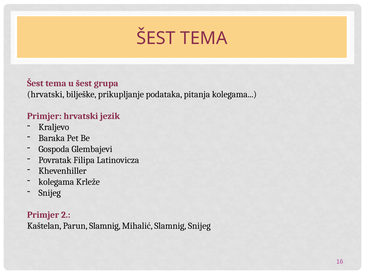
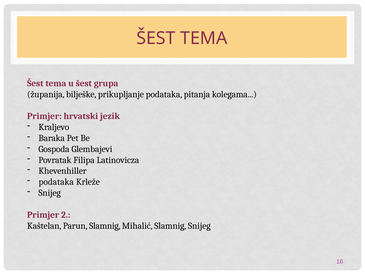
hrvatski: hrvatski -> županija (46, 94)
kolegama: kolegama -> podataka (56, 182)
